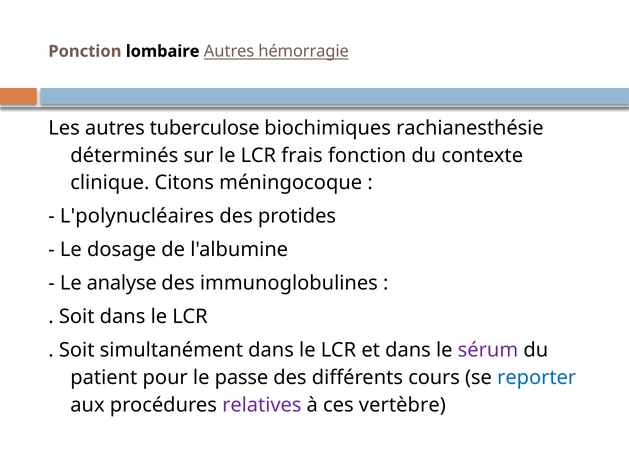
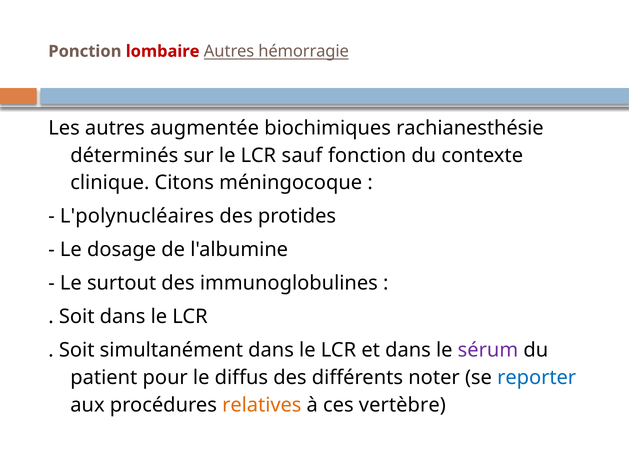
lombaire colour: black -> red (163, 51)
tuberculose: tuberculose -> augmentée (205, 128)
frais: frais -> sauf (302, 155)
analyse: analyse -> surtout (122, 283)
passe: passe -> diffus (241, 378)
cours: cours -> noter (434, 378)
relatives colour: purple -> orange (262, 405)
